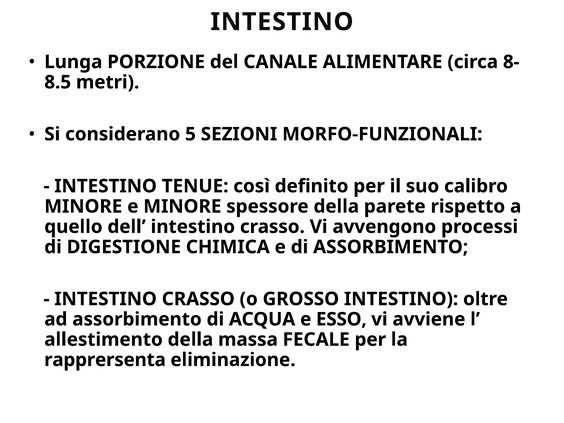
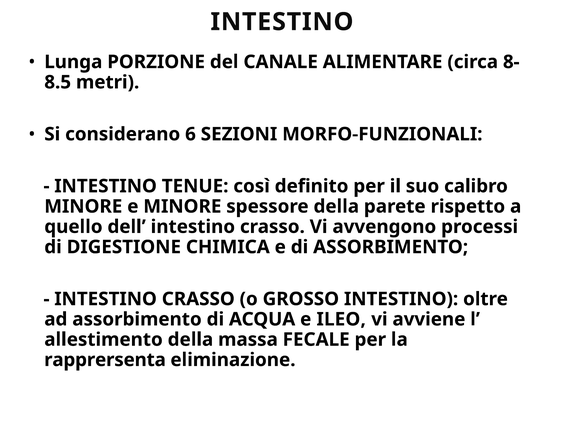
5: 5 -> 6 (190, 134)
ESSO: ESSO -> ILEO (341, 319)
